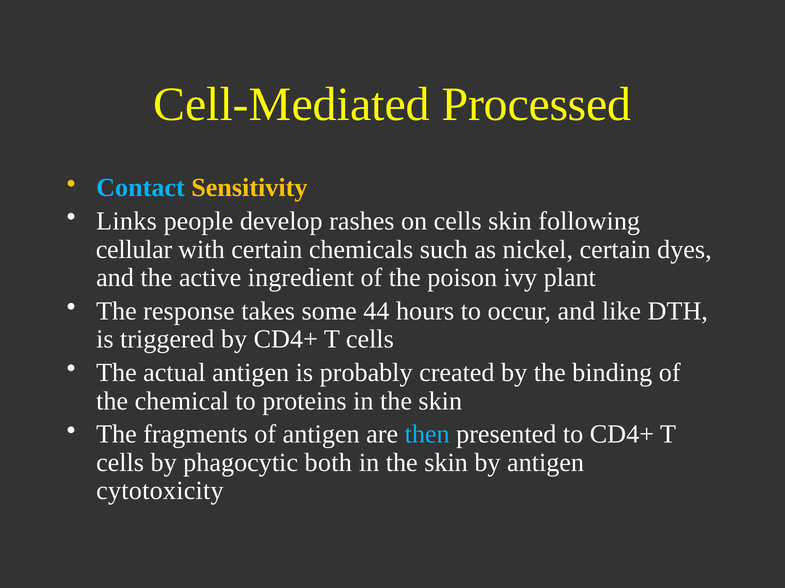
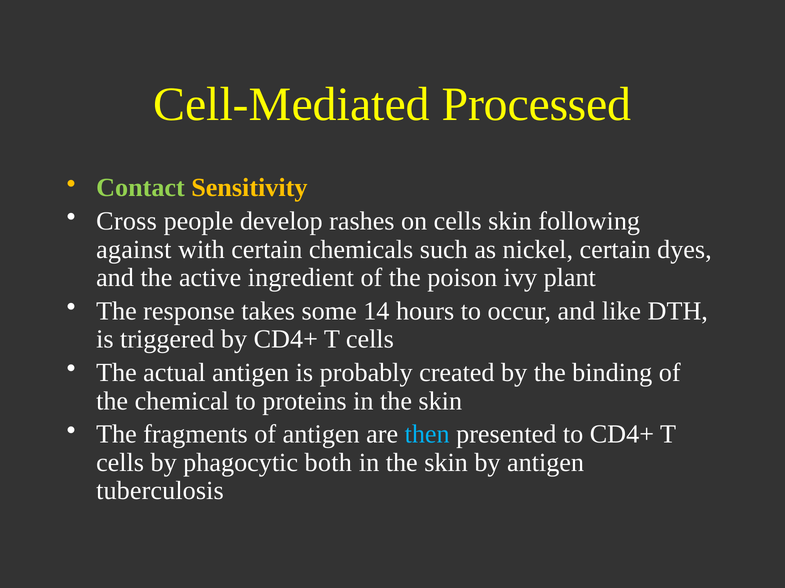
Contact colour: light blue -> light green (140, 188)
Links: Links -> Cross (127, 221)
cellular: cellular -> against (134, 250)
44: 44 -> 14 (376, 311)
cytotoxicity: cytotoxicity -> tuberculosis (160, 491)
